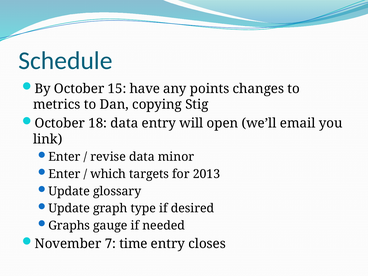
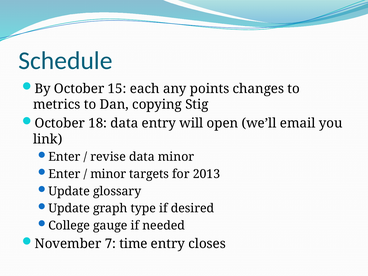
have: have -> each (145, 89)
which: which -> minor (108, 174)
Graphs: Graphs -> College (69, 226)
